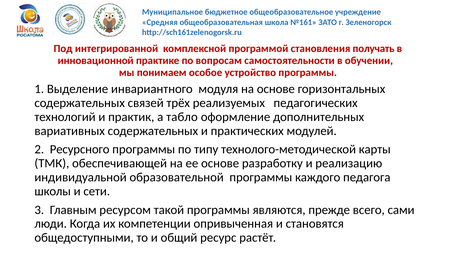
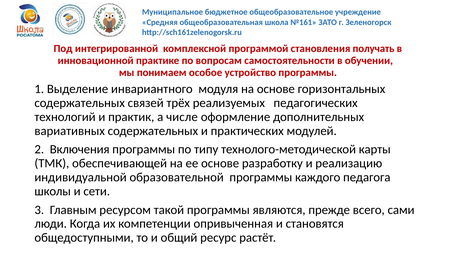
табло: табло -> числе (182, 117)
Ресурсного: Ресурсного -> Включения (80, 150)
